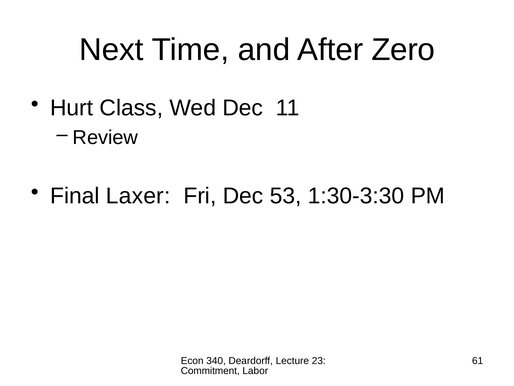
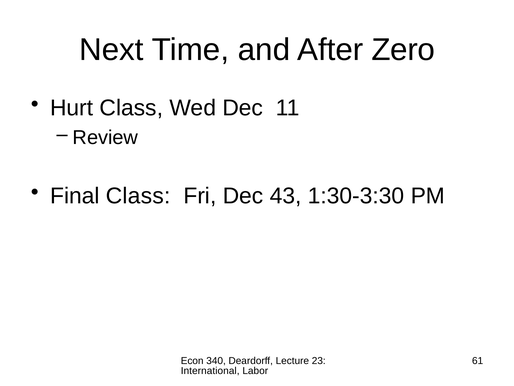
Final Laxer: Laxer -> Class (138, 196)
53: 53 -> 43 (286, 196)
Commitment: Commitment -> International (210, 370)
